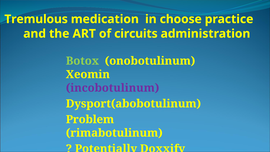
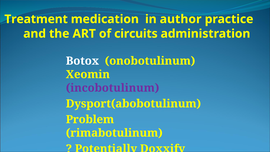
Tremulous: Tremulous -> Treatment (36, 19)
choose: choose -> author (181, 19)
Botox colour: light green -> white (82, 61)
